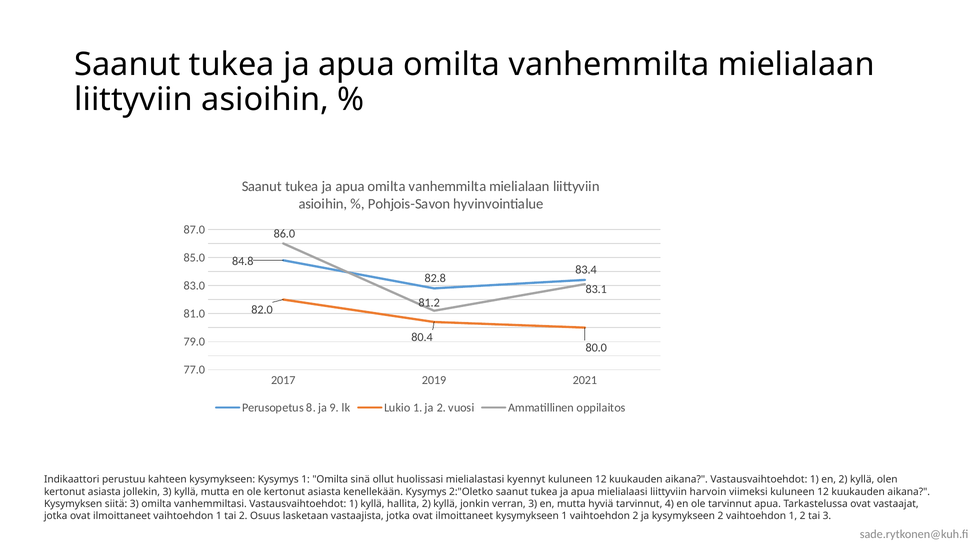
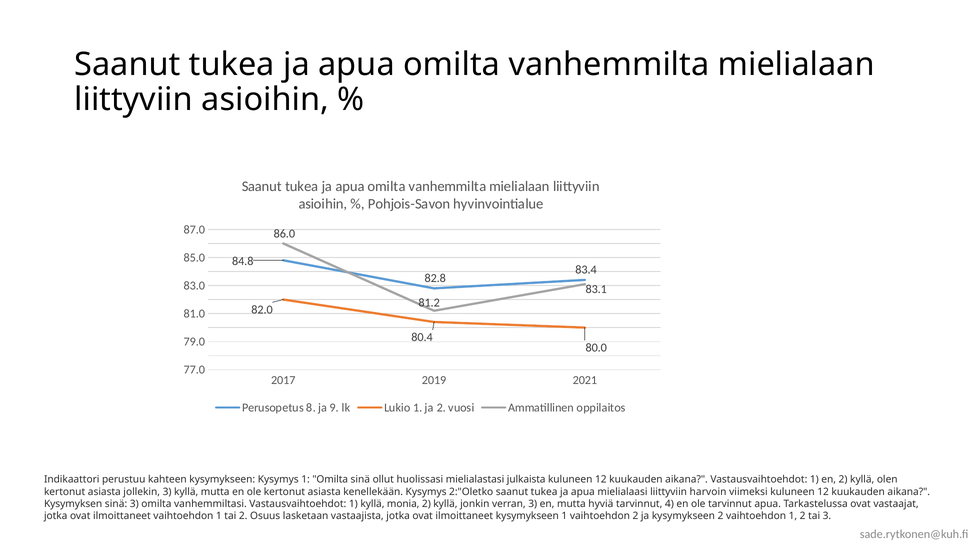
kyennyt: kyennyt -> julkaista (526, 480)
Kysymyksen siitä: siitä -> sinä (116, 504)
hallita: hallita -> monia (403, 504)
